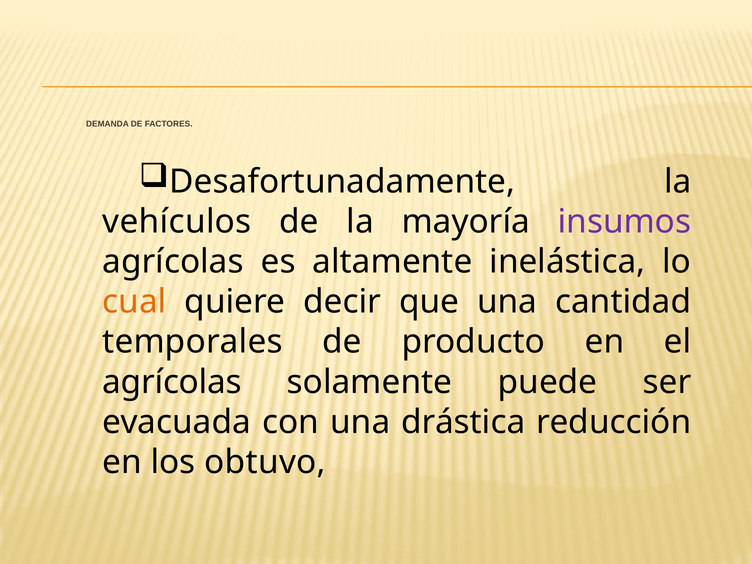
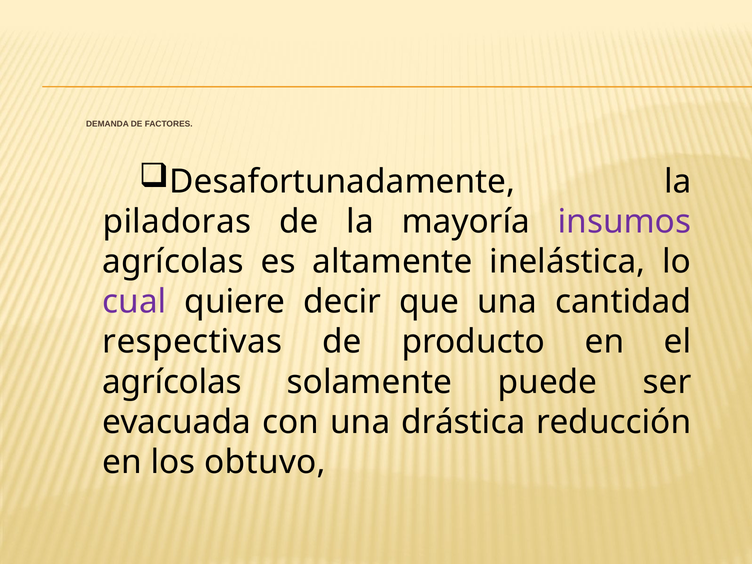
vehículos: vehículos -> piladoras (177, 222)
cual colour: orange -> purple (134, 302)
temporales: temporales -> respectivas (192, 342)
